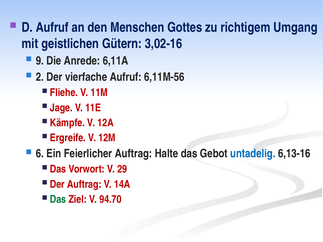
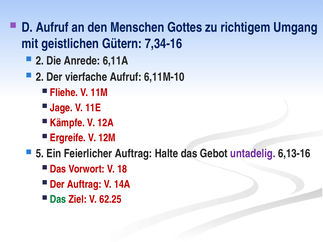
3,02-16: 3,02-16 -> 7,34-16 (164, 44)
9: 9 -> 2 (40, 61)
6,11M-56: 6,11M-56 -> 6,11M-10 (164, 77)
6: 6 -> 5 (40, 154)
untadelig colour: blue -> purple (253, 154)
29: 29 -> 18 (122, 169)
94.70: 94.70 -> 62.25 (110, 199)
